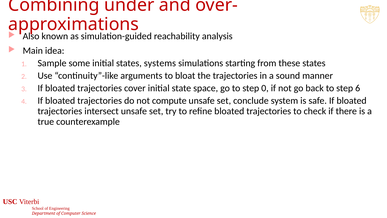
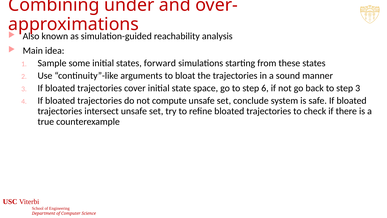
systems: systems -> forward (160, 63)
0: 0 -> 6 (265, 88)
step 6: 6 -> 3 (358, 88)
